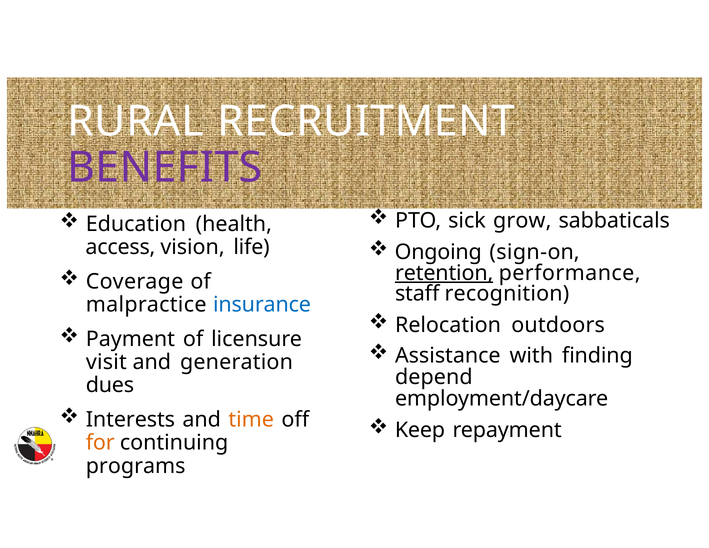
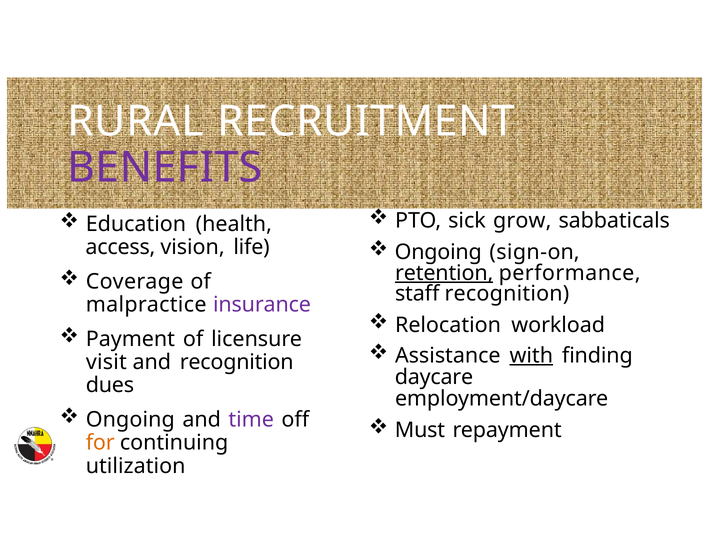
insurance colour: blue -> purple (262, 305)
outdoors: outdoors -> workload (558, 325)
with underline: none -> present (531, 355)
and generation: generation -> recognition (237, 362)
depend: depend -> daycare (434, 377)
Interests: Interests -> Ongoing (130, 419)
time colour: orange -> purple (251, 419)
Keep: Keep -> Must (420, 430)
programs: programs -> utilization (136, 466)
